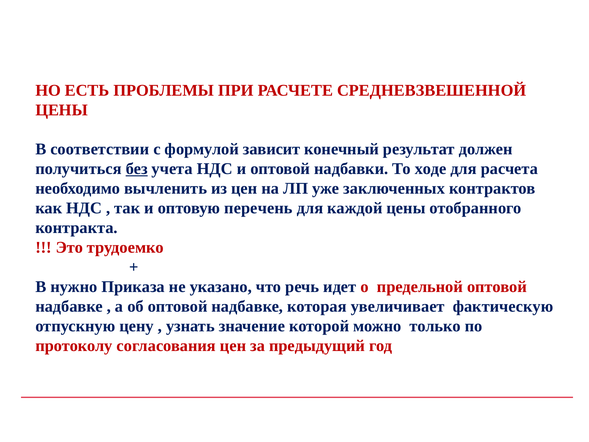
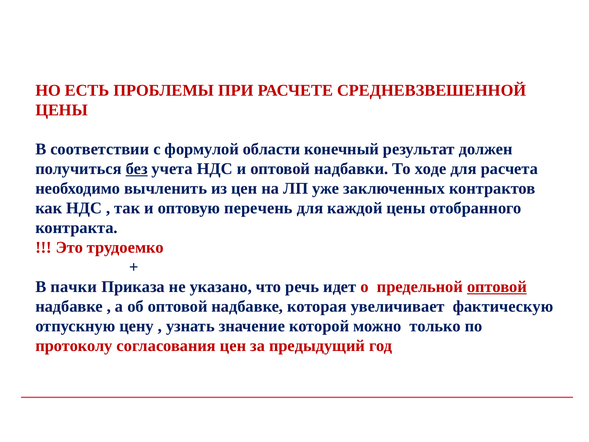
зависит: зависит -> области (272, 149)
нужно: нужно -> пачки (74, 287)
оптовой underline: none -> present (497, 287)
